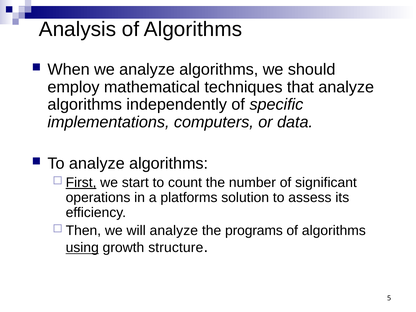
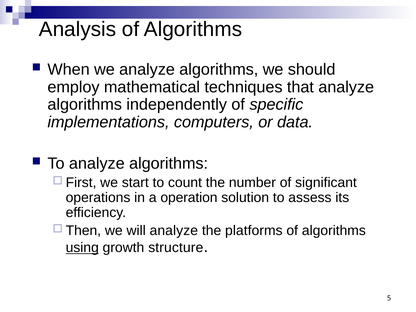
First underline: present -> none (81, 183)
platforms: platforms -> operation (189, 197)
programs: programs -> platforms (254, 231)
